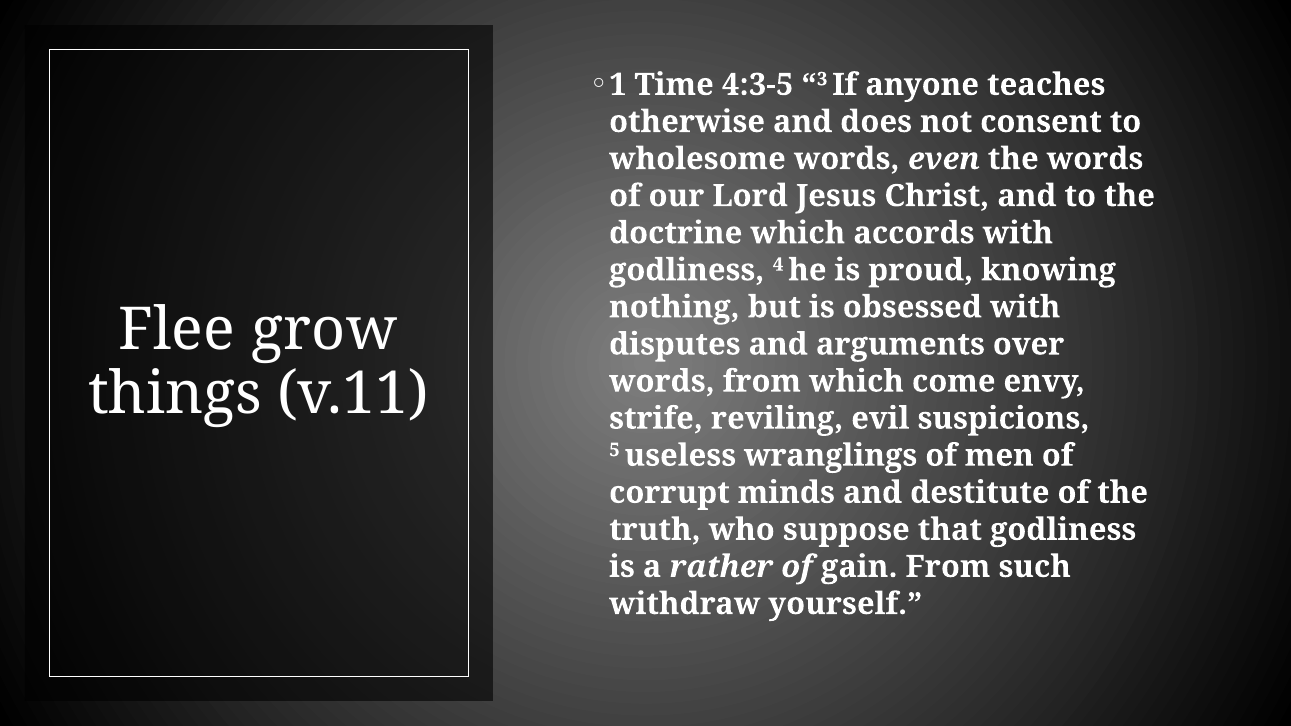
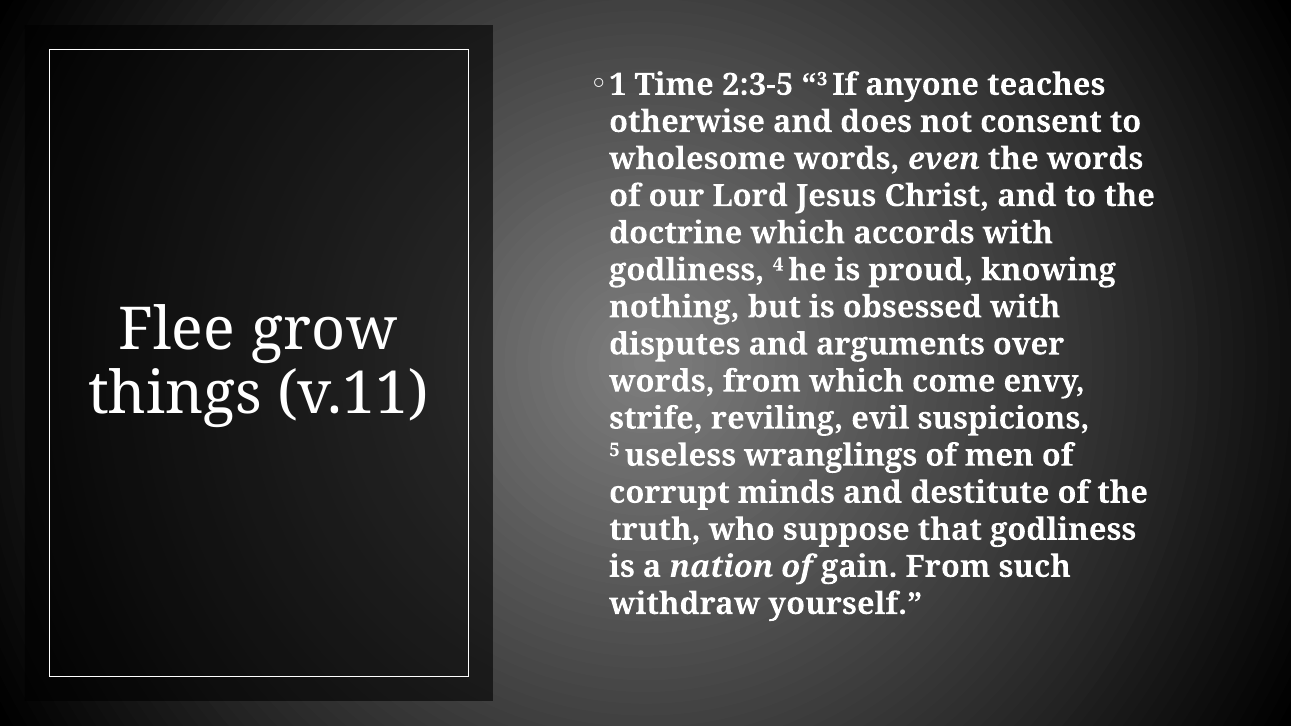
4:3-5: 4:3-5 -> 2:3-5 (758, 85)
rather: rather -> nation (721, 567)
